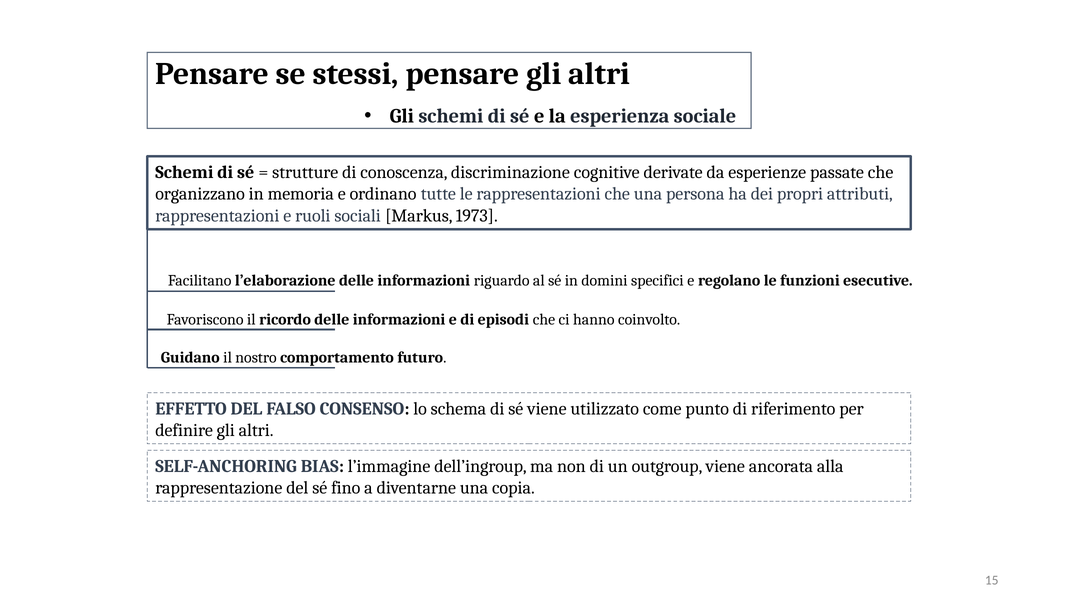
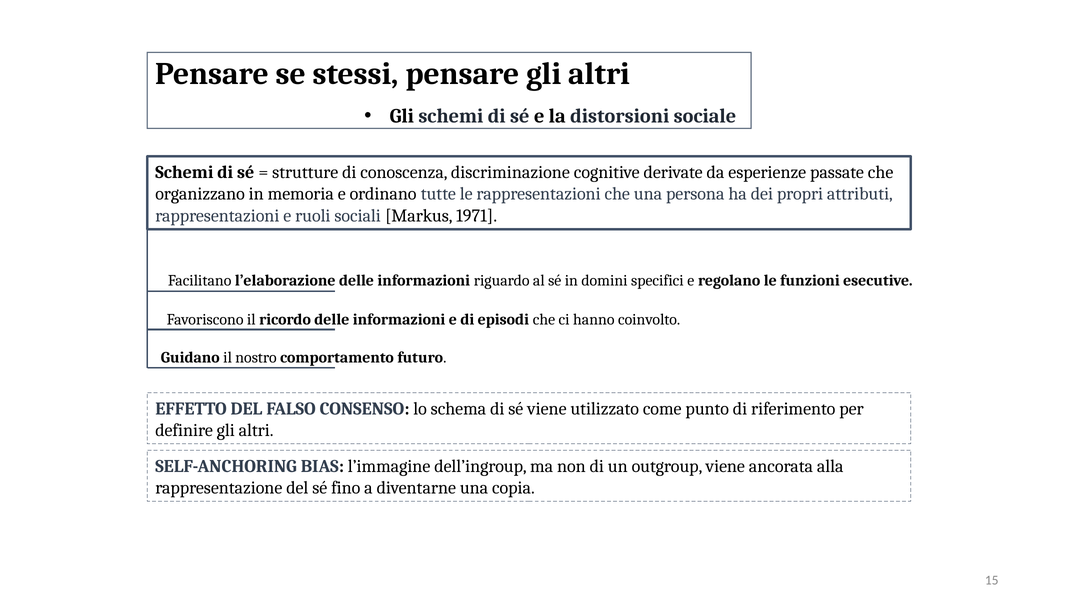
esperienza: esperienza -> distorsioni (620, 116)
1973: 1973 -> 1971 (477, 216)
